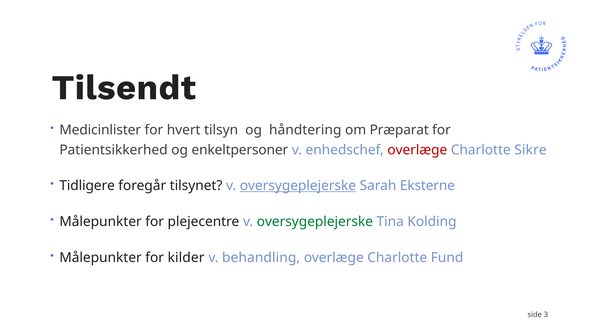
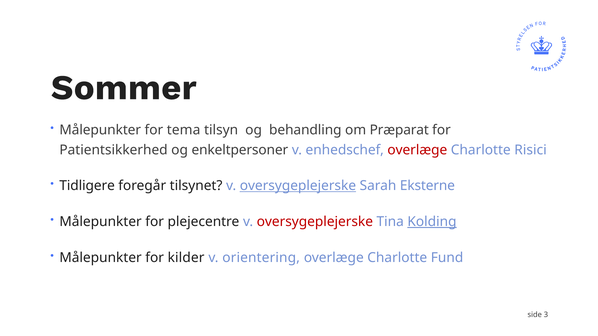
Tilsendt: Tilsendt -> Sommer (124, 88)
Medicinlister: Medicinlister -> Målepunkter (100, 130)
hvert: hvert -> tema (184, 130)
håndtering: håndtering -> behandling (305, 130)
Sikre: Sikre -> Risici (531, 150)
oversygeplejerske colour: green -> red (315, 222)
Kolding underline: none -> present (432, 222)
behandling: behandling -> orientering (261, 258)
